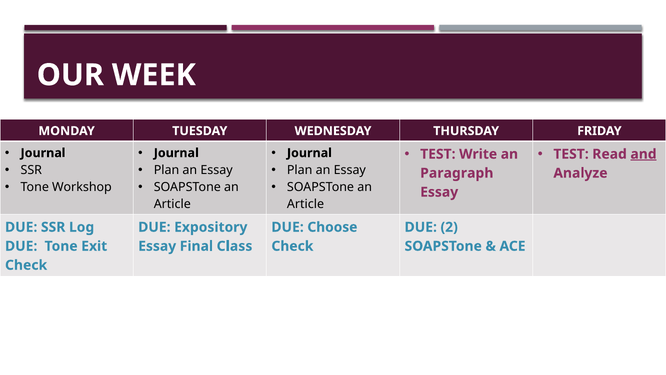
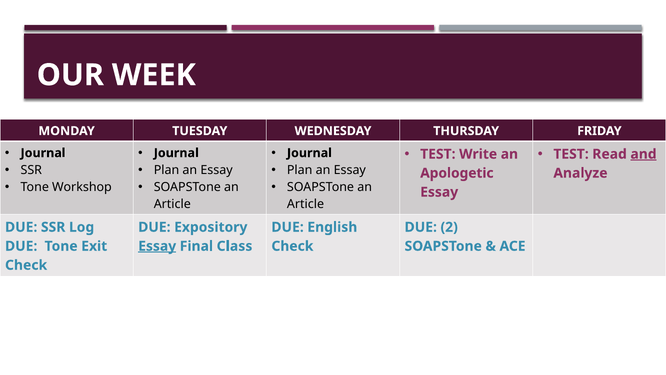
Paragraph: Paragraph -> Apologetic (457, 173)
Choose: Choose -> English (332, 227)
Essay underline: none -> present (157, 246)
